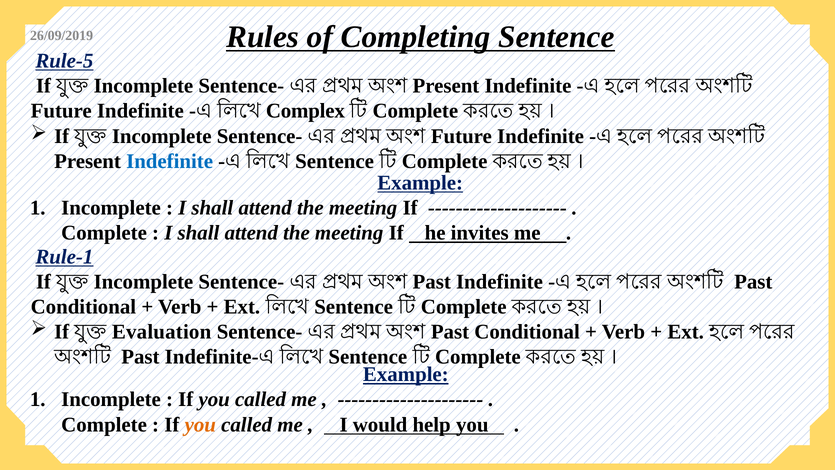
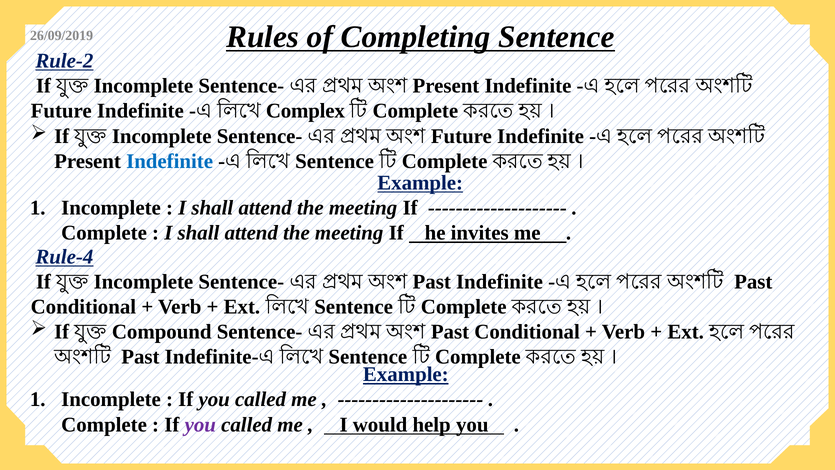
Rule-5: Rule-5 -> Rule-2 (64, 61)
Rule-1: Rule-1 -> Rule-4 (64, 256)
Evaluation: Evaluation -> Compound (162, 332)
you colour: orange -> purple (200, 424)
